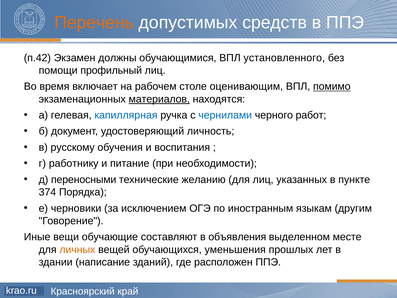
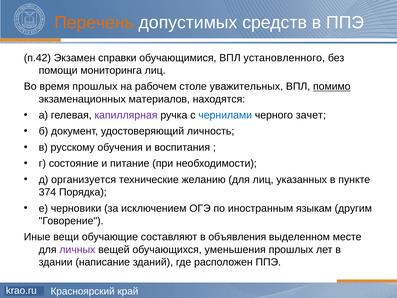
должны: должны -> справки (117, 58)
профильный: профильный -> мониторинга (111, 70)
время включает: включает -> прошлых (95, 86)
оценивающим: оценивающим -> уважительных (246, 86)
материалов underline: present -> none (159, 99)
капиллярная colour: blue -> purple (126, 115)
работ: работ -> зачет (311, 115)
работнику: работнику -> состояние (74, 163)
переносными: переносными -> организуется (84, 179)
личных colour: orange -> purple (77, 249)
